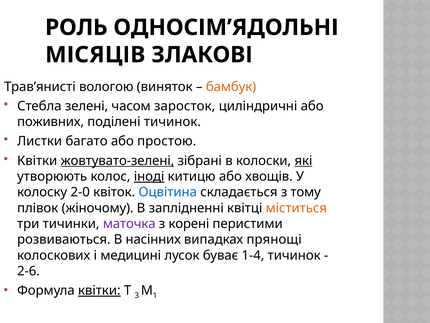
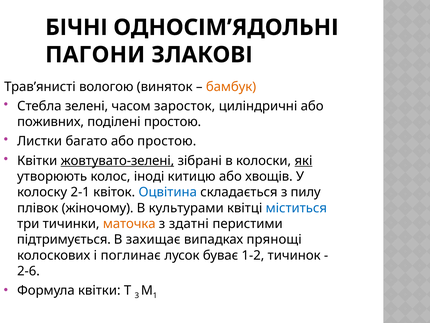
РОЛЬ: РОЛЬ -> БІЧНІ (76, 27)
МІСЯЦІВ: МІСЯЦІВ -> ПАГОНИ (95, 55)
поділені тичинок: тичинок -> простою (173, 122)
іноді underline: present -> none (149, 176)
2-0: 2-0 -> 2-1 (80, 192)
тому: тому -> пилу (306, 192)
заплідненні: заплідненні -> культурами (186, 208)
міститься colour: orange -> blue (296, 208)
маточка colour: purple -> orange (129, 223)
корені: корені -> здатні (189, 223)
розвиваються: розвиваються -> підтримується (64, 239)
насінних: насінних -> захищає (153, 239)
медицині: медицині -> поглинає (131, 255)
1-4: 1-4 -> 1-2 (253, 255)
квітки underline: present -> none (99, 290)
